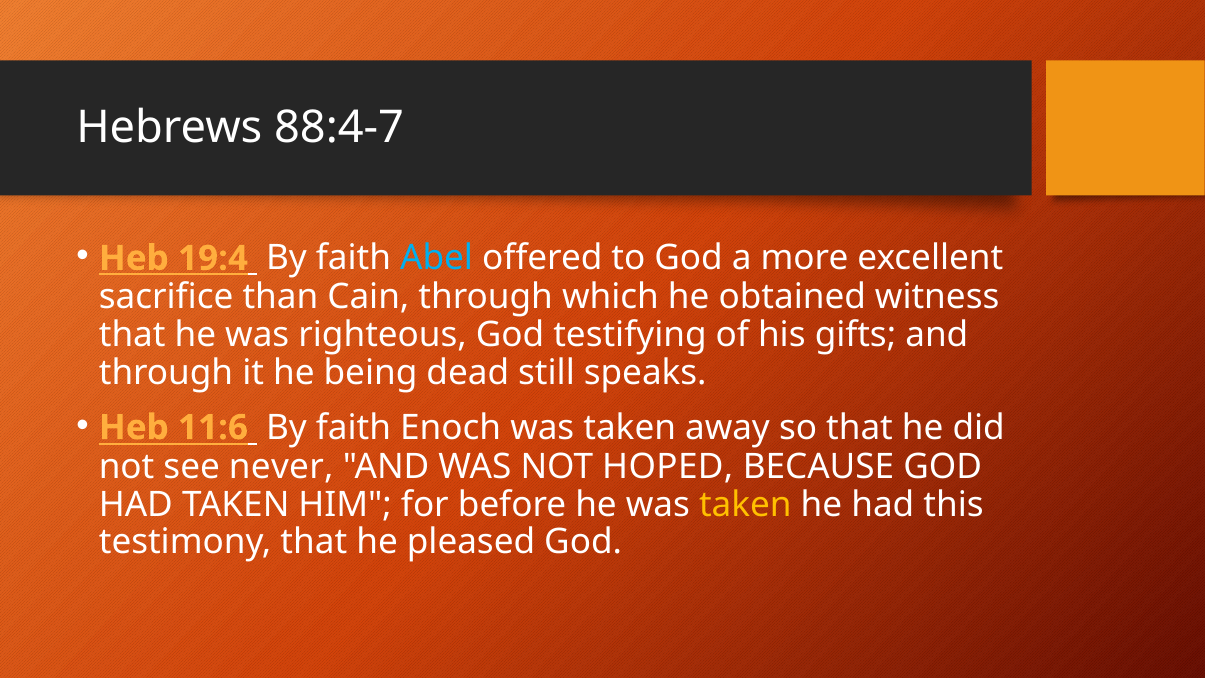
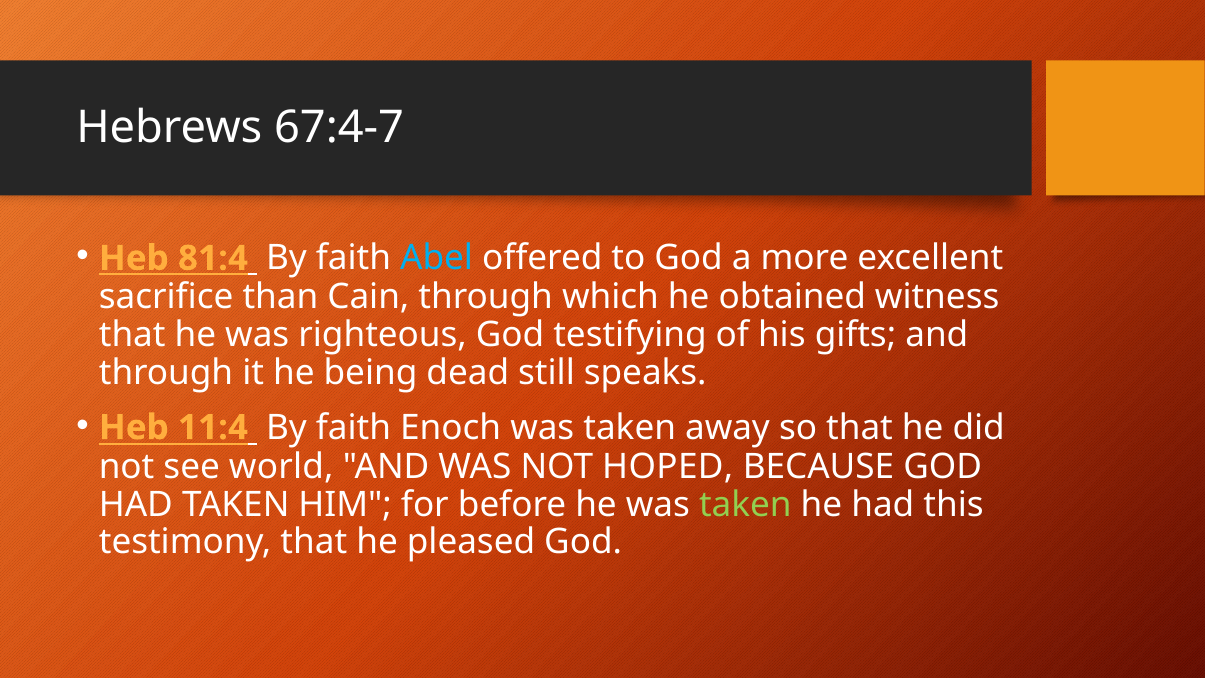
88:4-7: 88:4-7 -> 67:4-7 (339, 128)
19:4: 19:4 -> 81:4 (213, 258)
11:6: 11:6 -> 11:4 (213, 427)
never: never -> world (281, 466)
taken colour: yellow -> light green (745, 504)
